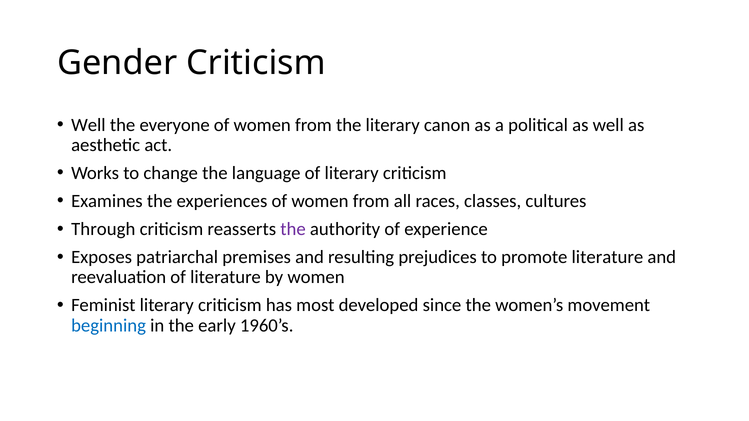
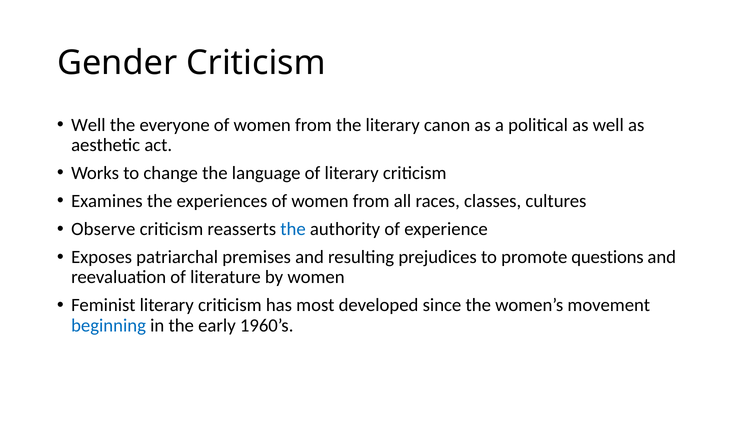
Through: Through -> Observe (103, 229)
the colour: purple -> blue (293, 229)
promote literature: literature -> questions (608, 257)
